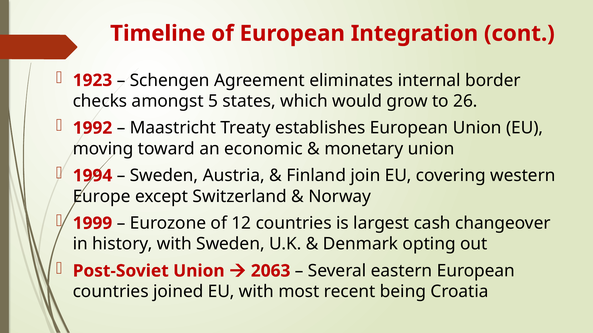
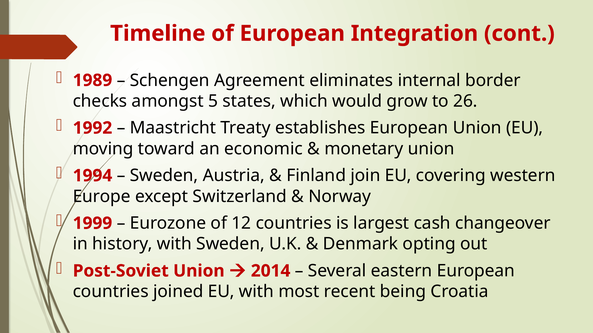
1923: 1923 -> 1989 (92, 80)
2063: 2063 -> 2014 (271, 271)
